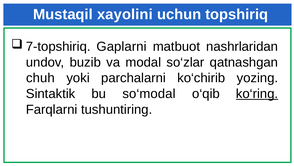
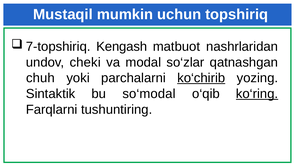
xayolini: xayolini -> mumkin (125, 14)
Gaplarni: Gaplarni -> Kengash (122, 46)
buzib: buzib -> cheki (85, 62)
ko‘chirib underline: none -> present (201, 78)
